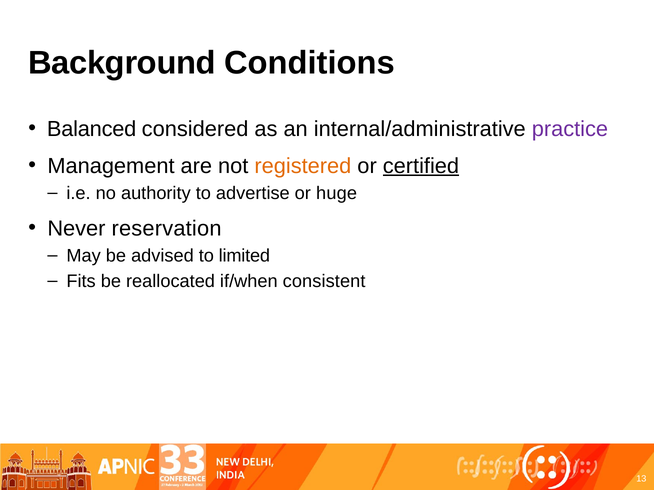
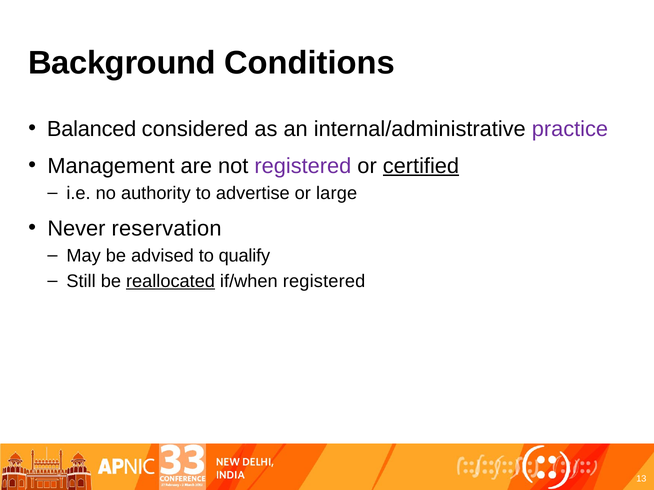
registered colour: orange -> purple (303, 166)
huge: huge -> large (337, 193)
limited: limited -> qualify (244, 256)
Fits: Fits -> Still (81, 281)
reallocated underline: none -> present (171, 281)
if/when consistent: consistent -> registered (324, 281)
